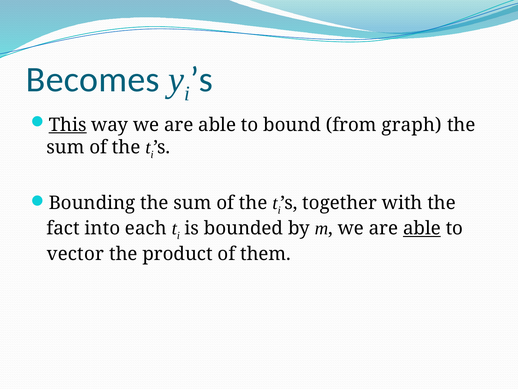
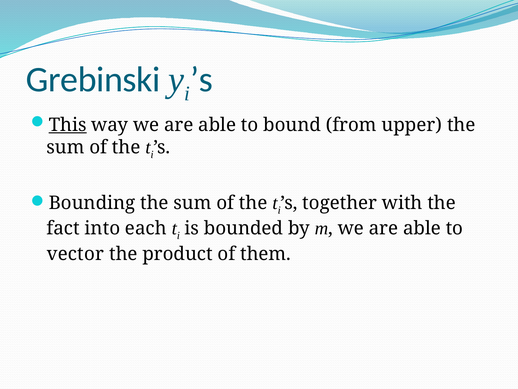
Becomes: Becomes -> Grebinski (93, 80)
graph: graph -> upper (412, 125)
able underline: present -> none (422, 228)
